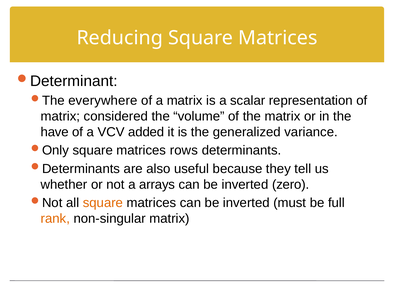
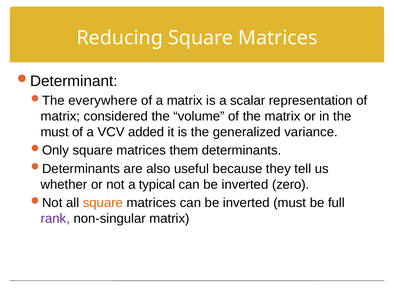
have: have -> must (55, 132)
rows: rows -> them (184, 151)
arrays: arrays -> typical (157, 185)
rank colour: orange -> purple (55, 219)
